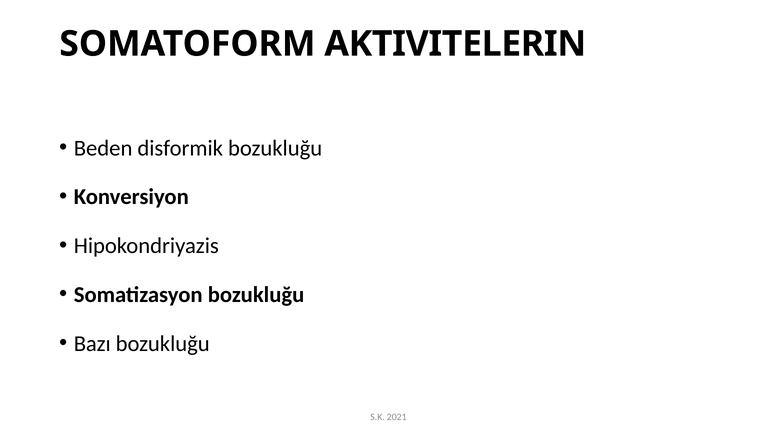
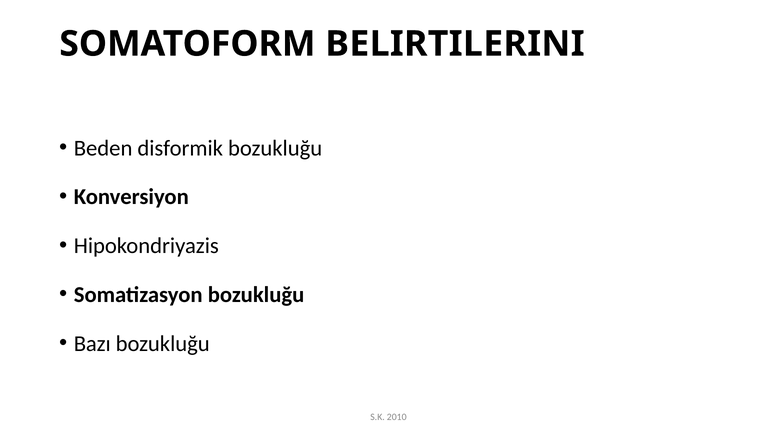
AKTIVITELERIN: AKTIVITELERIN -> BELIRTILERINI (455, 44)
2021: 2021 -> 2010 (397, 417)
